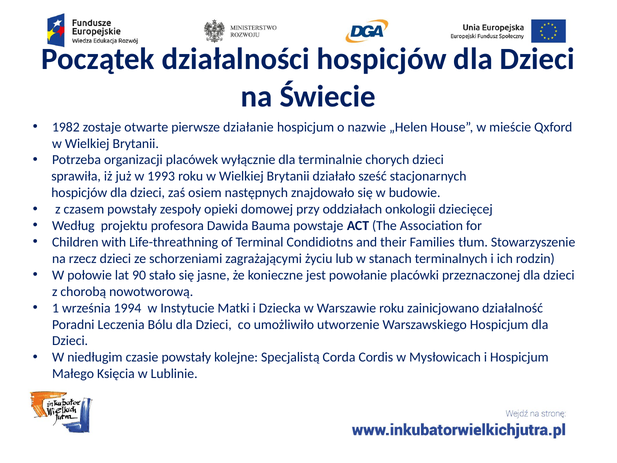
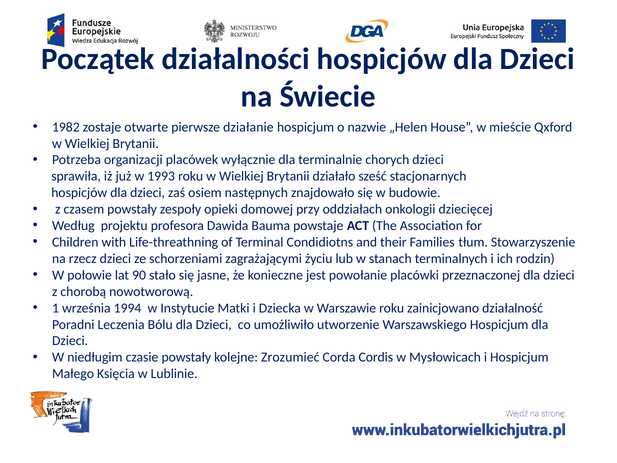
Specjalistą: Specjalistą -> Zrozumieć (290, 357)
